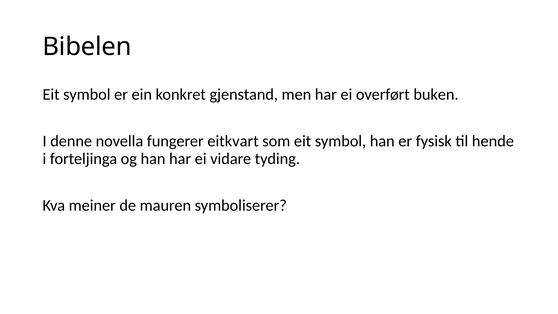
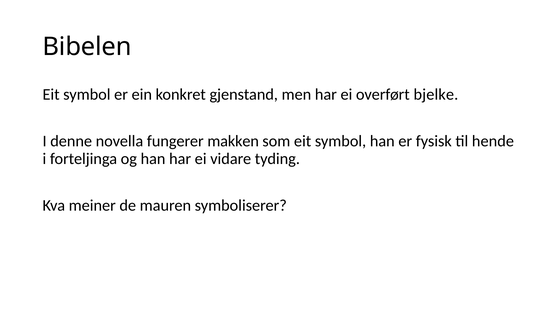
buken: buken -> bjelke (436, 94)
eitkvart: eitkvart -> makken (233, 141)
